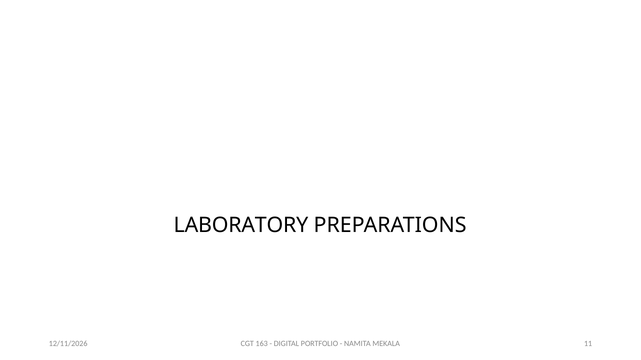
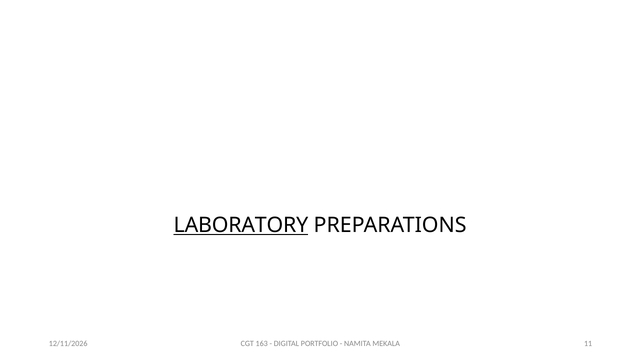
LABORATORY underline: none -> present (241, 226)
